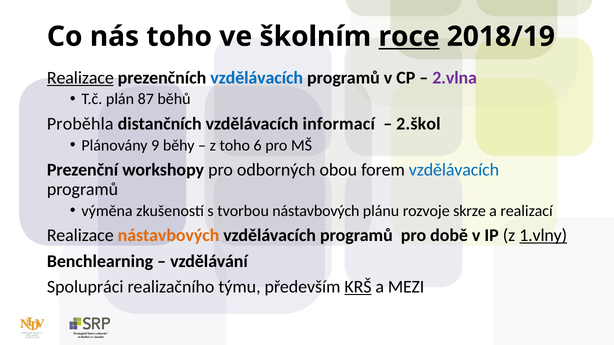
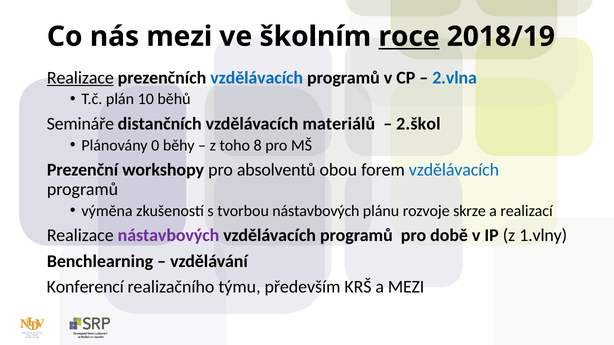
nás toho: toho -> mezi (179, 37)
2.vlna colour: purple -> blue (455, 78)
87: 87 -> 10 (146, 99)
Proběhla: Proběhla -> Semináře (80, 124)
informací: informací -> materiálů (339, 124)
9: 9 -> 0 (155, 145)
6: 6 -> 8 (258, 145)
odborných: odborných -> absolventů (276, 170)
nástavbových colour: orange -> purple (169, 236)
1.vlny underline: present -> none (543, 236)
Spolupráci: Spolupráci -> Konferencí (85, 287)
KRŠ underline: present -> none (358, 287)
